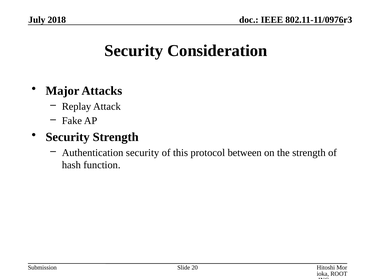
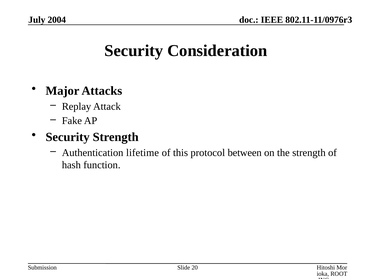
2018: 2018 -> 2004 (57, 20)
Authentication security: security -> lifetime (143, 153)
